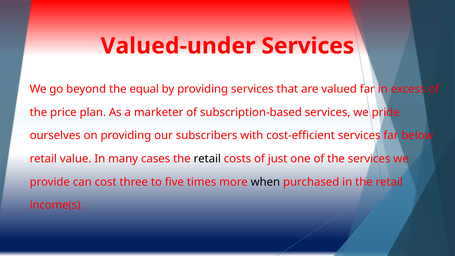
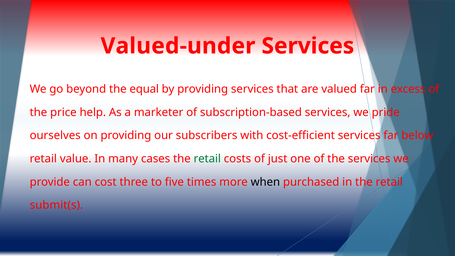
plan: plan -> help (93, 112)
retail colour: black -> green (207, 159)
income(s: income(s -> submit(s (56, 205)
